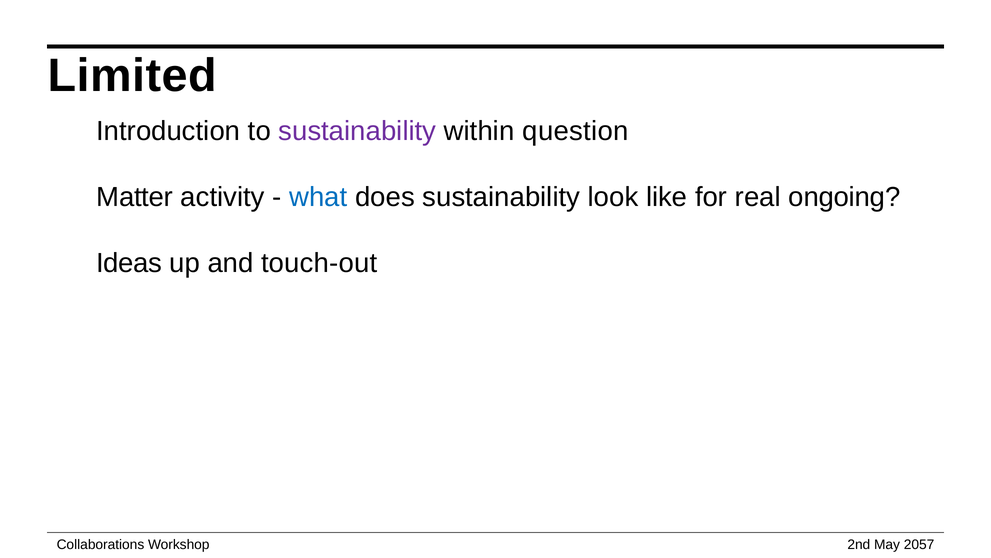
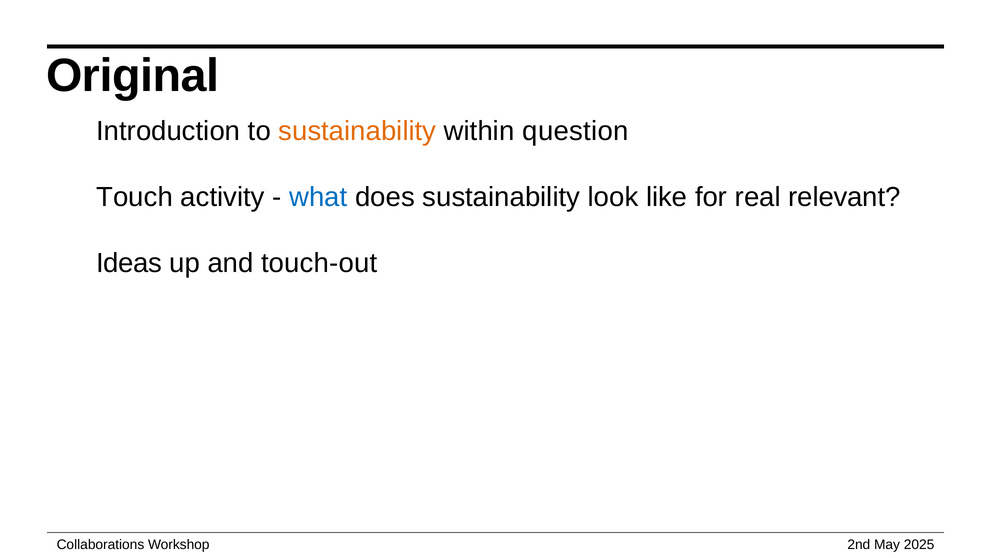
Limited: Limited -> Original (133, 76)
sustainability colour: purple -> orange (357, 131)
Matter: Matter -> Touch (135, 197)
ongoing: ongoing -> relevant (844, 197)
2057: 2057 -> 2025 (919, 544)
